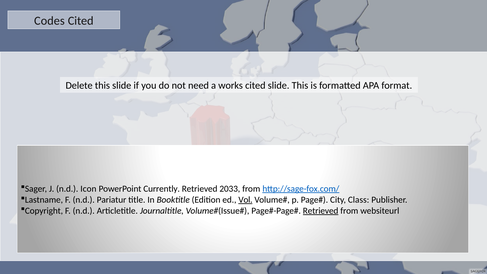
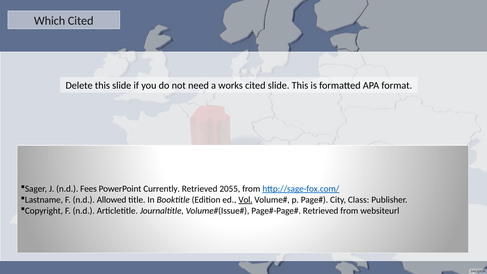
Codes: Codes -> Which (50, 21)
Icon: Icon -> Fees (88, 189)
2033: 2033 -> 2055 (230, 189)
Pariatur: Pariatur -> Allowed (112, 200)
Retrieved underline: present -> none (321, 211)
